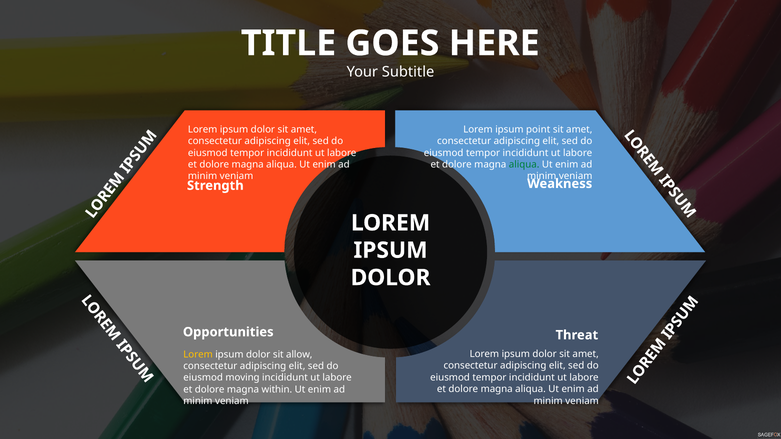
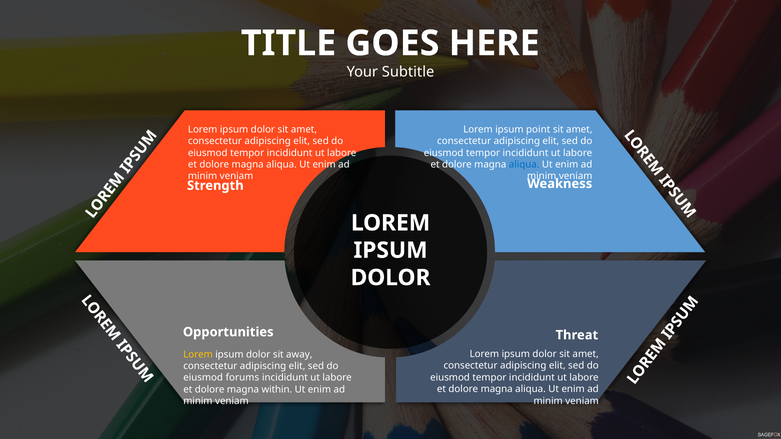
aliqua colour: green -> blue (524, 165)
allow: allow -> away (299, 355)
moving: moving -> forums (242, 378)
